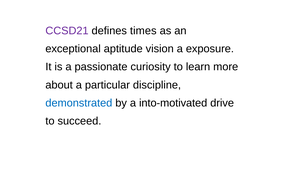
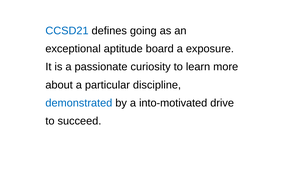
CCSD21 colour: purple -> blue (67, 31)
times: times -> going (143, 31)
vision: vision -> board (160, 49)
